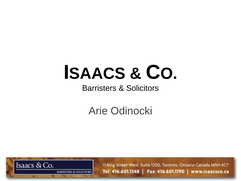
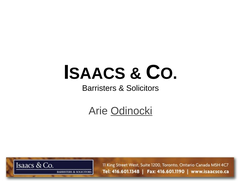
Odinocki underline: none -> present (131, 111)
